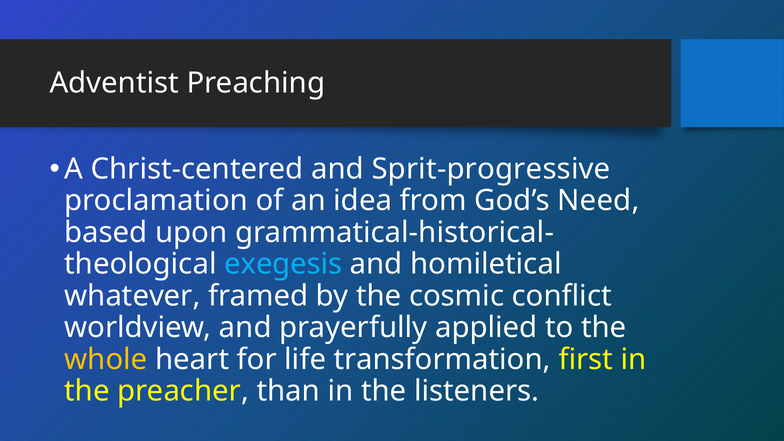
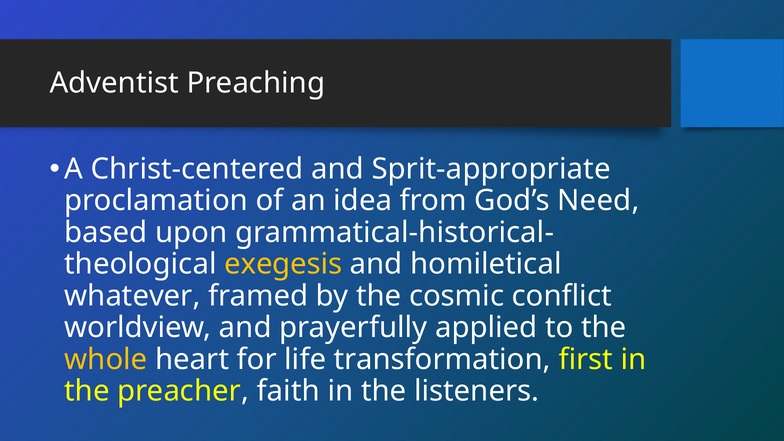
Sprit-progressive: Sprit-progressive -> Sprit-appropriate (491, 169)
exegesis colour: light blue -> yellow (283, 264)
than: than -> faith (288, 391)
